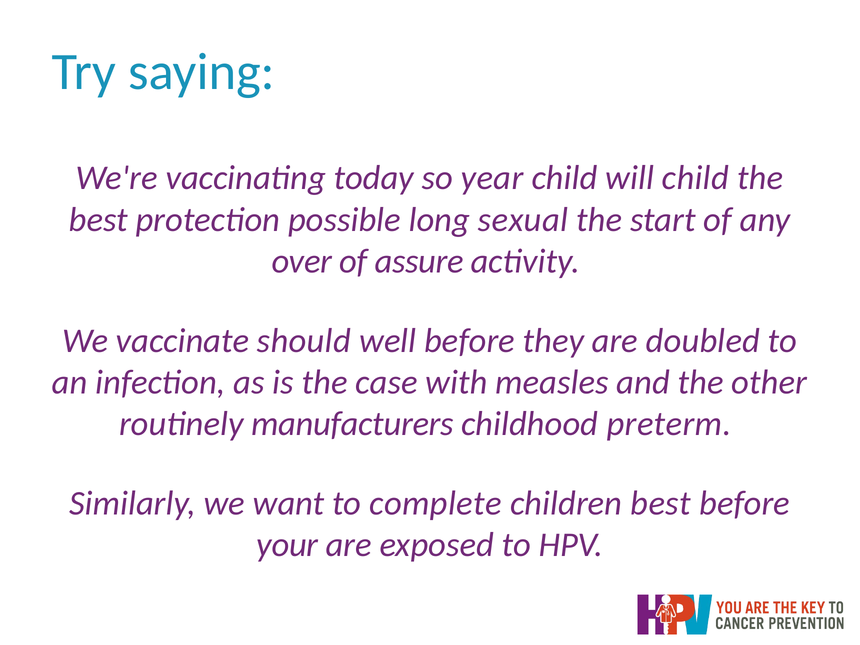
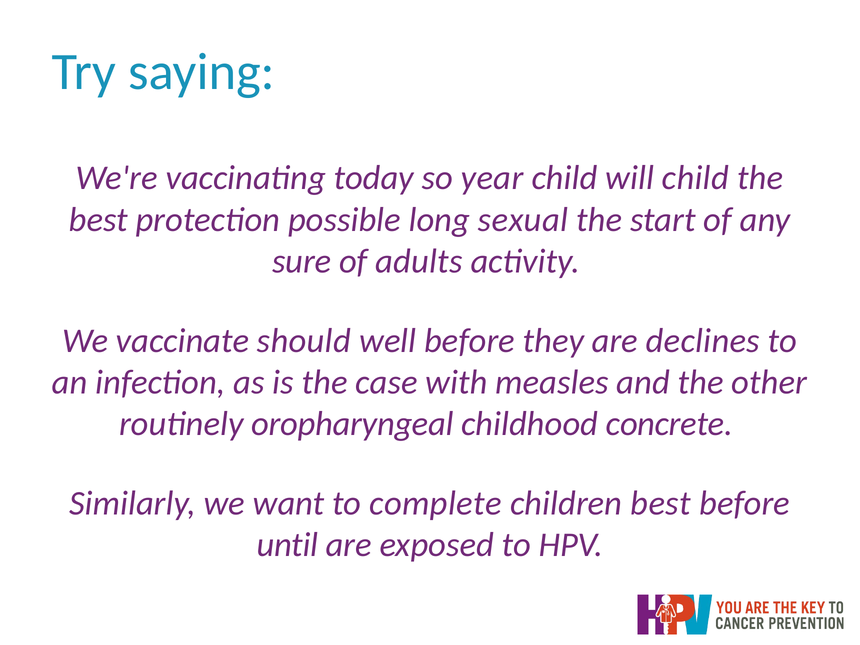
over: over -> sure (302, 261)
assure: assure -> adults (419, 261)
doubled: doubled -> declines (703, 341)
manufacturers: manufacturers -> oropharyngeal (353, 424)
preterm: preterm -> concrete (669, 424)
your: your -> until (287, 545)
